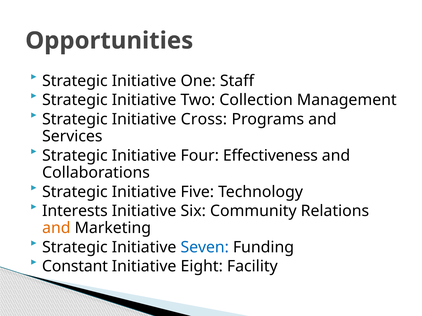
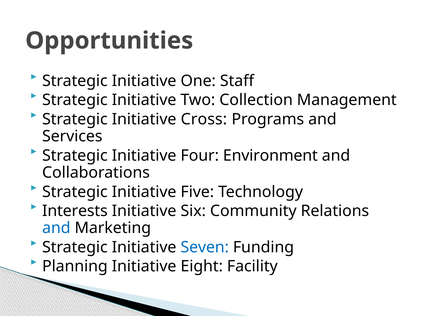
Effectiveness: Effectiveness -> Environment (270, 156)
and colour: orange -> blue (56, 228)
Constant: Constant -> Planning (75, 267)
